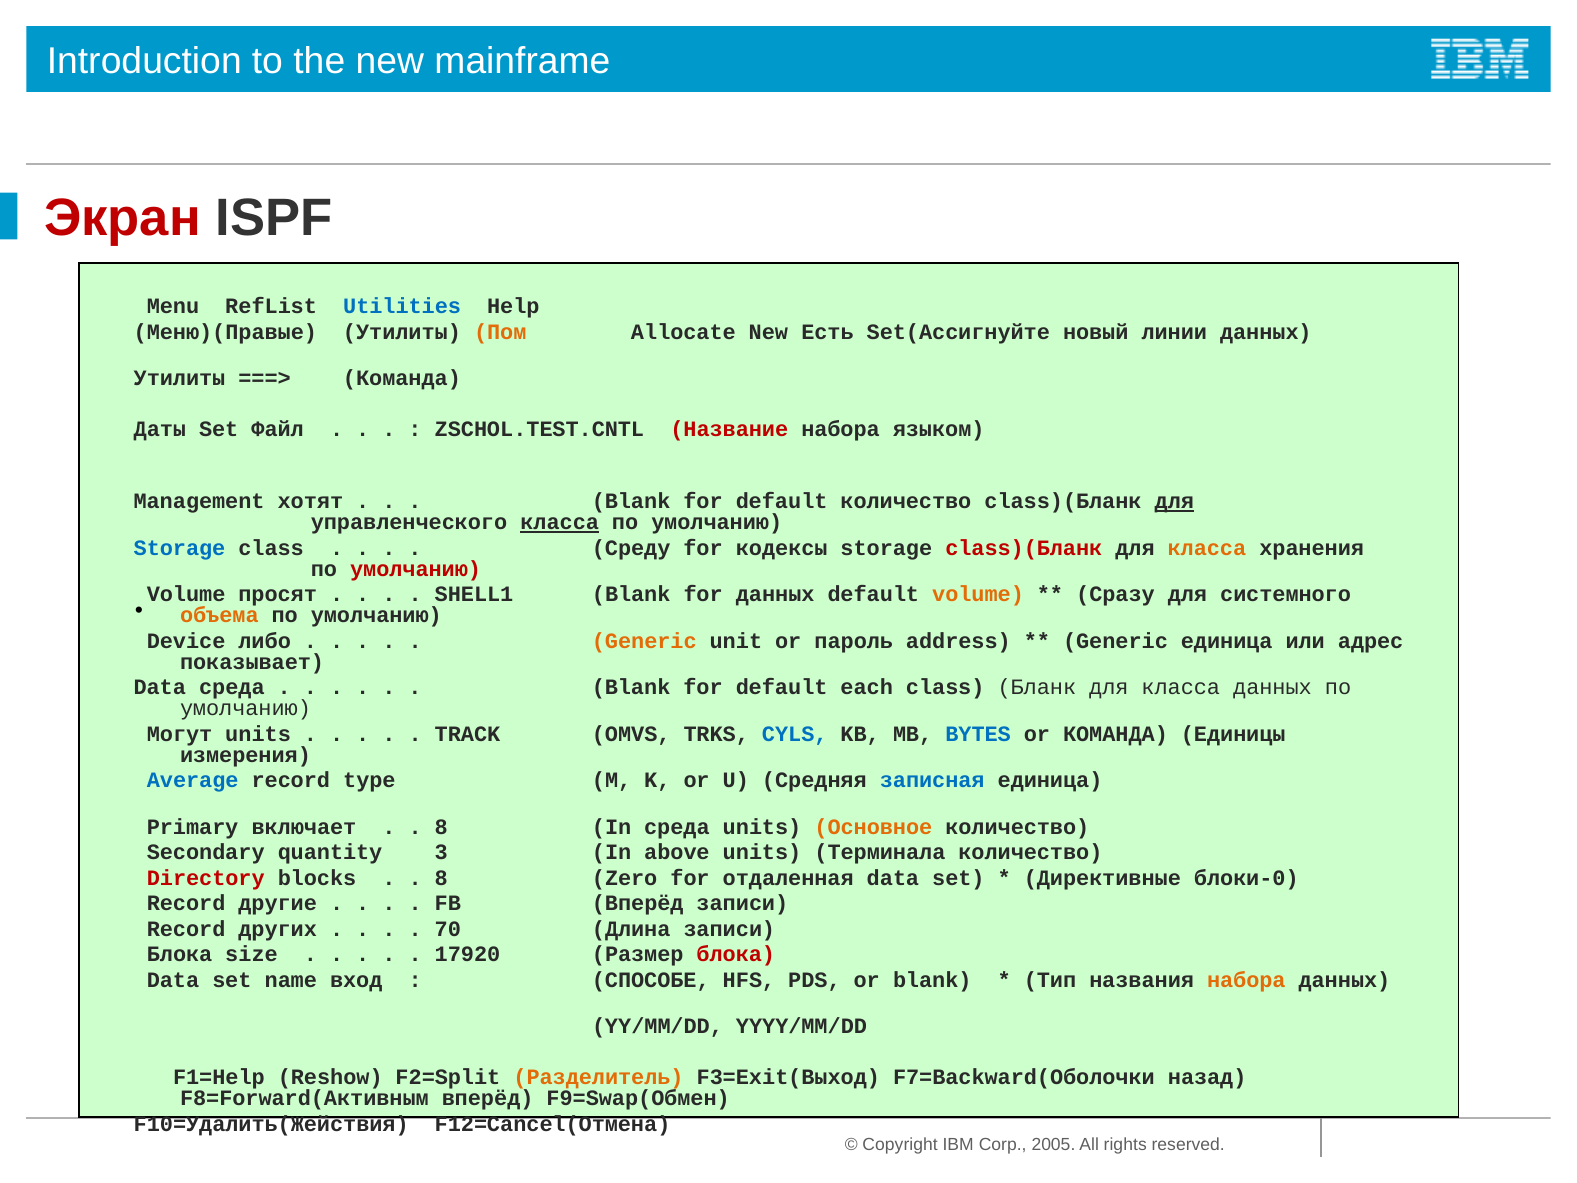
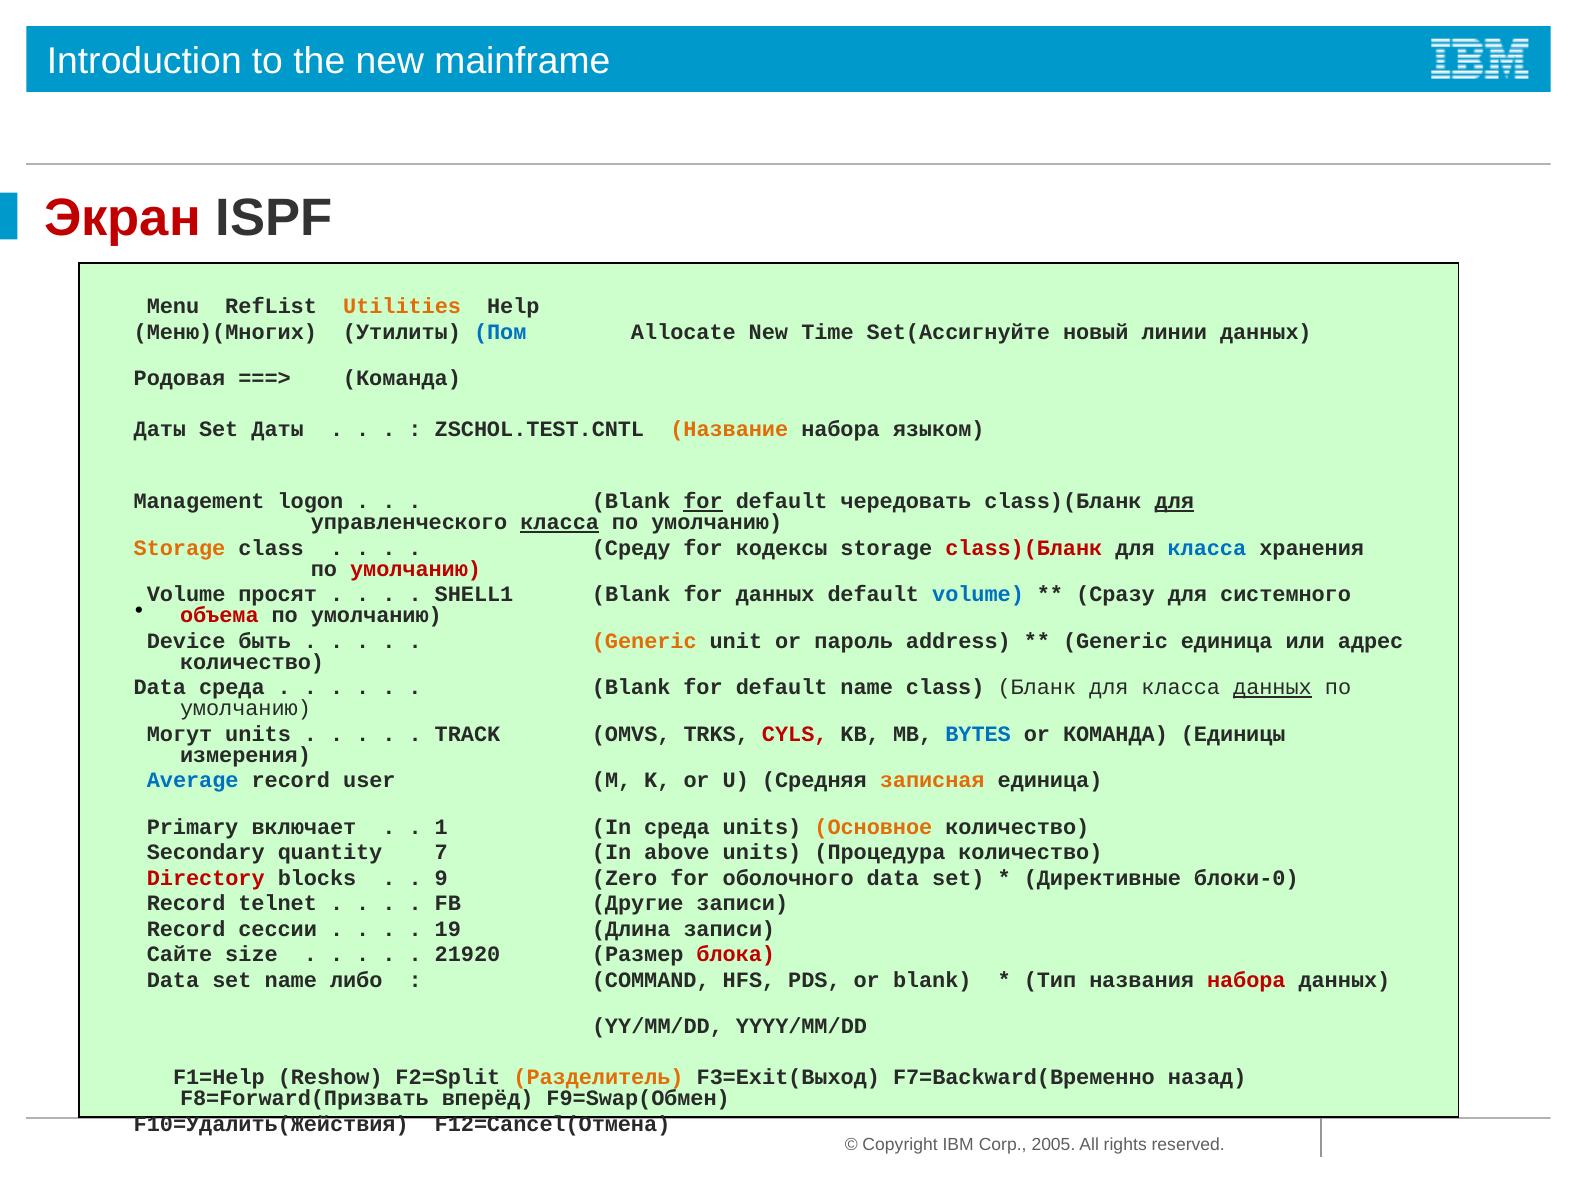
Utilities colour: blue -> orange (402, 307)
Меню)(Правые: Меню)(Правые -> Меню)(Многих (225, 332)
Пом colour: orange -> blue (500, 332)
Есть: Есть -> Time (827, 332)
Утилиты: Утилиты -> Родовая (180, 379)
Set Файл: Файл -> Даты (278, 429)
Название colour: red -> orange (729, 429)
хотят: хотят -> logon (310, 501)
for underline: none -> present (703, 501)
default количество: количество -> чередовать (906, 501)
Storage colour: blue -> orange (180, 548)
класса colour: orange -> blue (1207, 548)
volume colour: orange -> blue (978, 594)
объема colour: orange -> red (219, 615)
либо: либо -> быть (265, 641)
показывает: показывает -> количество (252, 662)
default each: each -> name (867, 687)
данных underline: none -> present (1272, 687)
CYLS colour: blue -> red (795, 734)
type: type -> user (369, 780)
записная colour: blue -> orange (932, 780)
8: 8 -> 1 (441, 827)
3: 3 -> 7 (441, 852)
Терминала: Терминала -> Процедура (880, 852)
8: 8 -> 9 (441, 878)
отдаленная: отдаленная -> оболочного (788, 878)
другие: другие -> telnet (278, 903)
FB Вперёд: Вперёд -> Другие (638, 903)
других: других -> сессии (278, 929)
70: 70 -> 19 (448, 929)
Блока: Блока -> Сайте (180, 954)
17920: 17920 -> 21920 (468, 954)
вход: вход -> либо (356, 980)
СПОСОБЕ: СПОСОБЕ -> COMMAND (651, 980)
набора colour: orange -> red (1246, 980)
F7=Backward(Оболочки: F7=Backward(Оболочки -> F7=Backward(Временно (1024, 1077)
F8=Forward(Активным: F8=Forward(Активным -> F8=Forward(Призвать (304, 1098)
